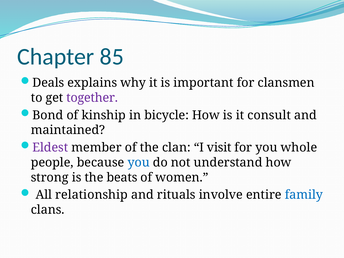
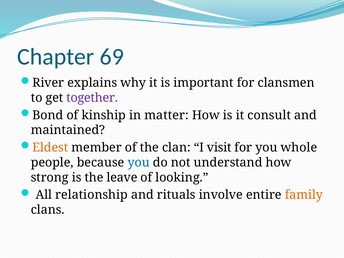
85: 85 -> 69 (112, 57)
Deals: Deals -> River (48, 83)
bicycle: bicycle -> matter (166, 115)
Eldest colour: purple -> orange (50, 148)
beats: beats -> leave (122, 177)
women: women -> looking (182, 177)
family colour: blue -> orange (304, 195)
